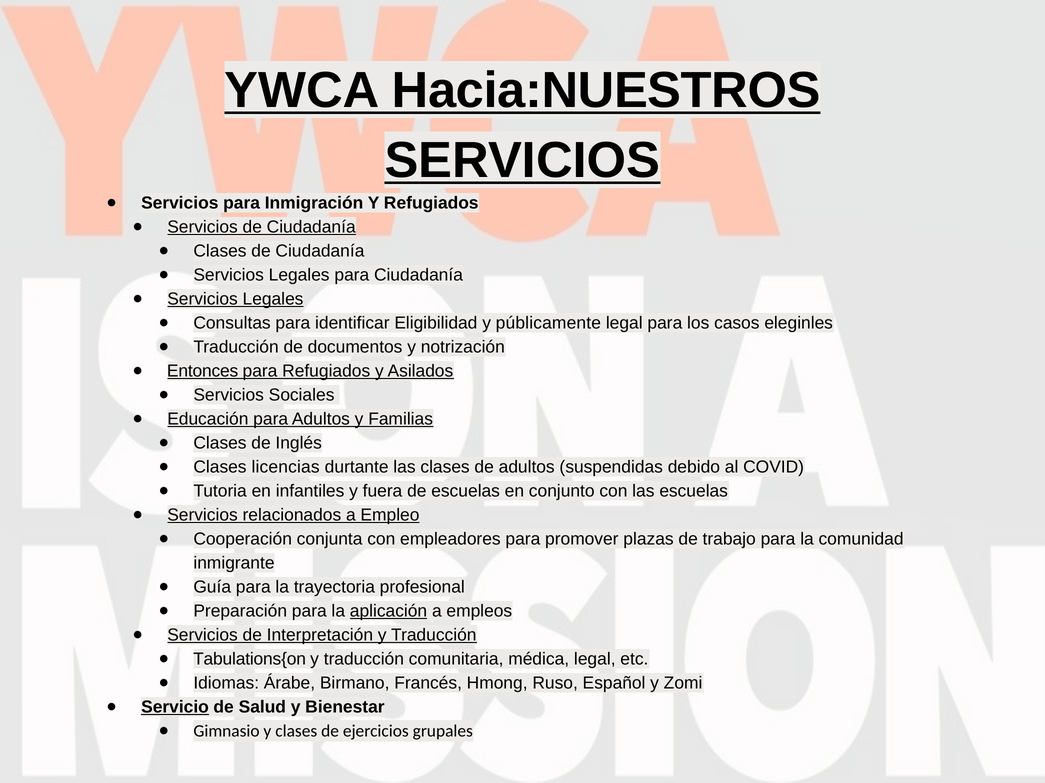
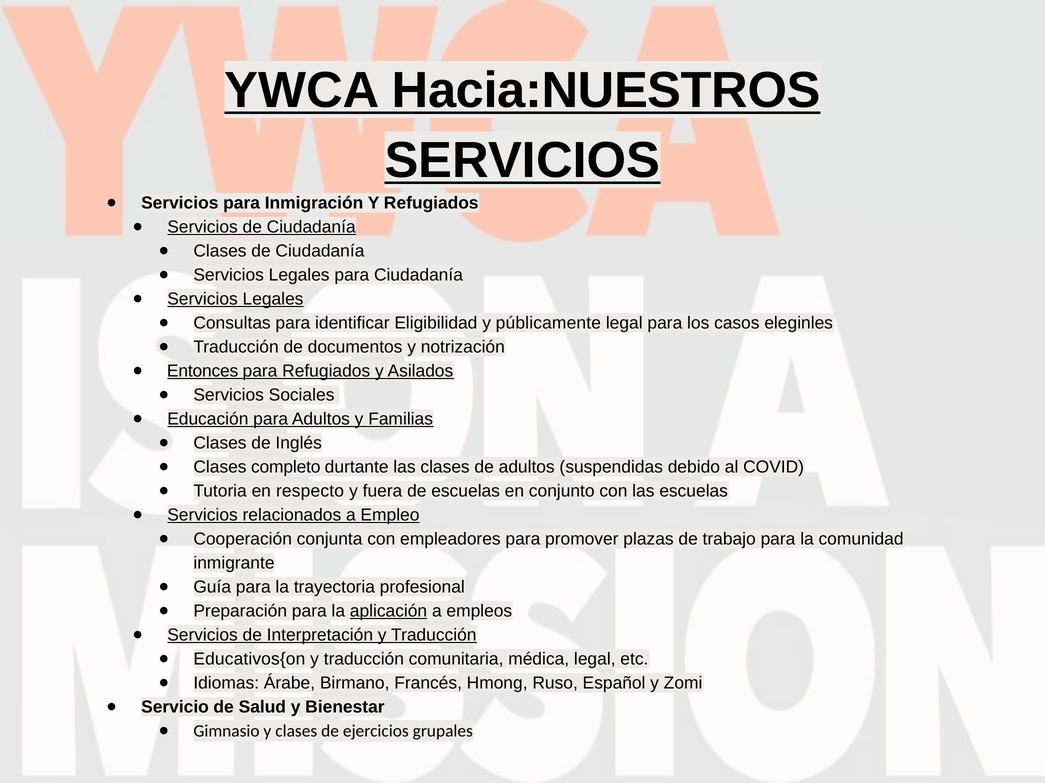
licencias: licencias -> completo (286, 467)
infantiles: infantiles -> respecto (310, 491)
Tabulations{on: Tabulations{on -> Educativos{on (249, 660)
Servicio underline: present -> none (175, 708)
